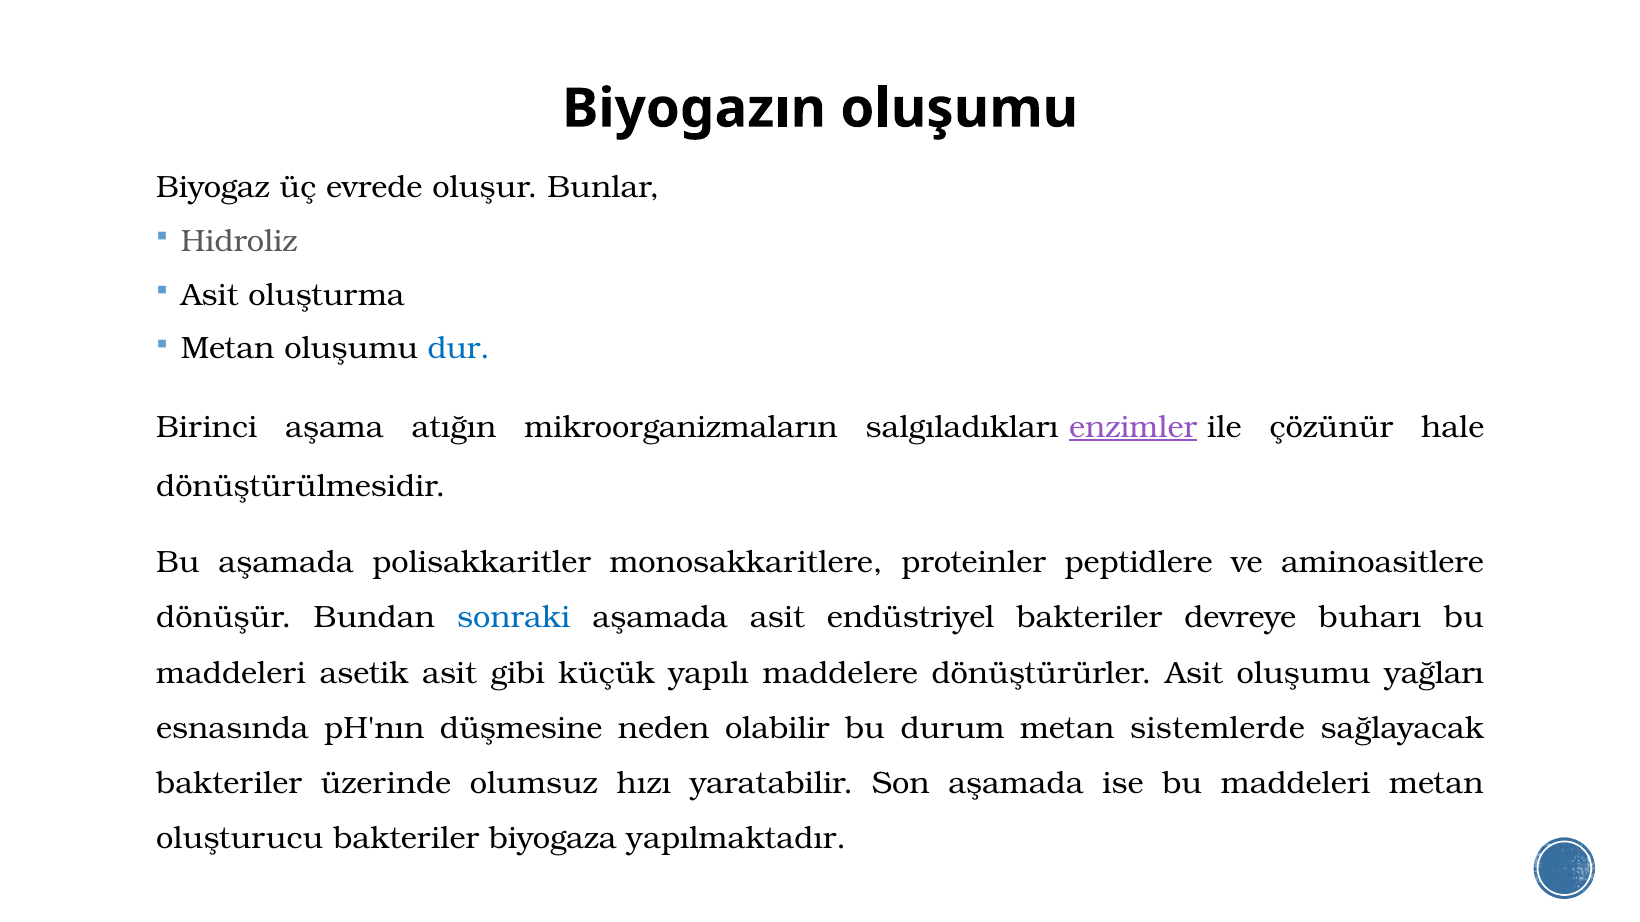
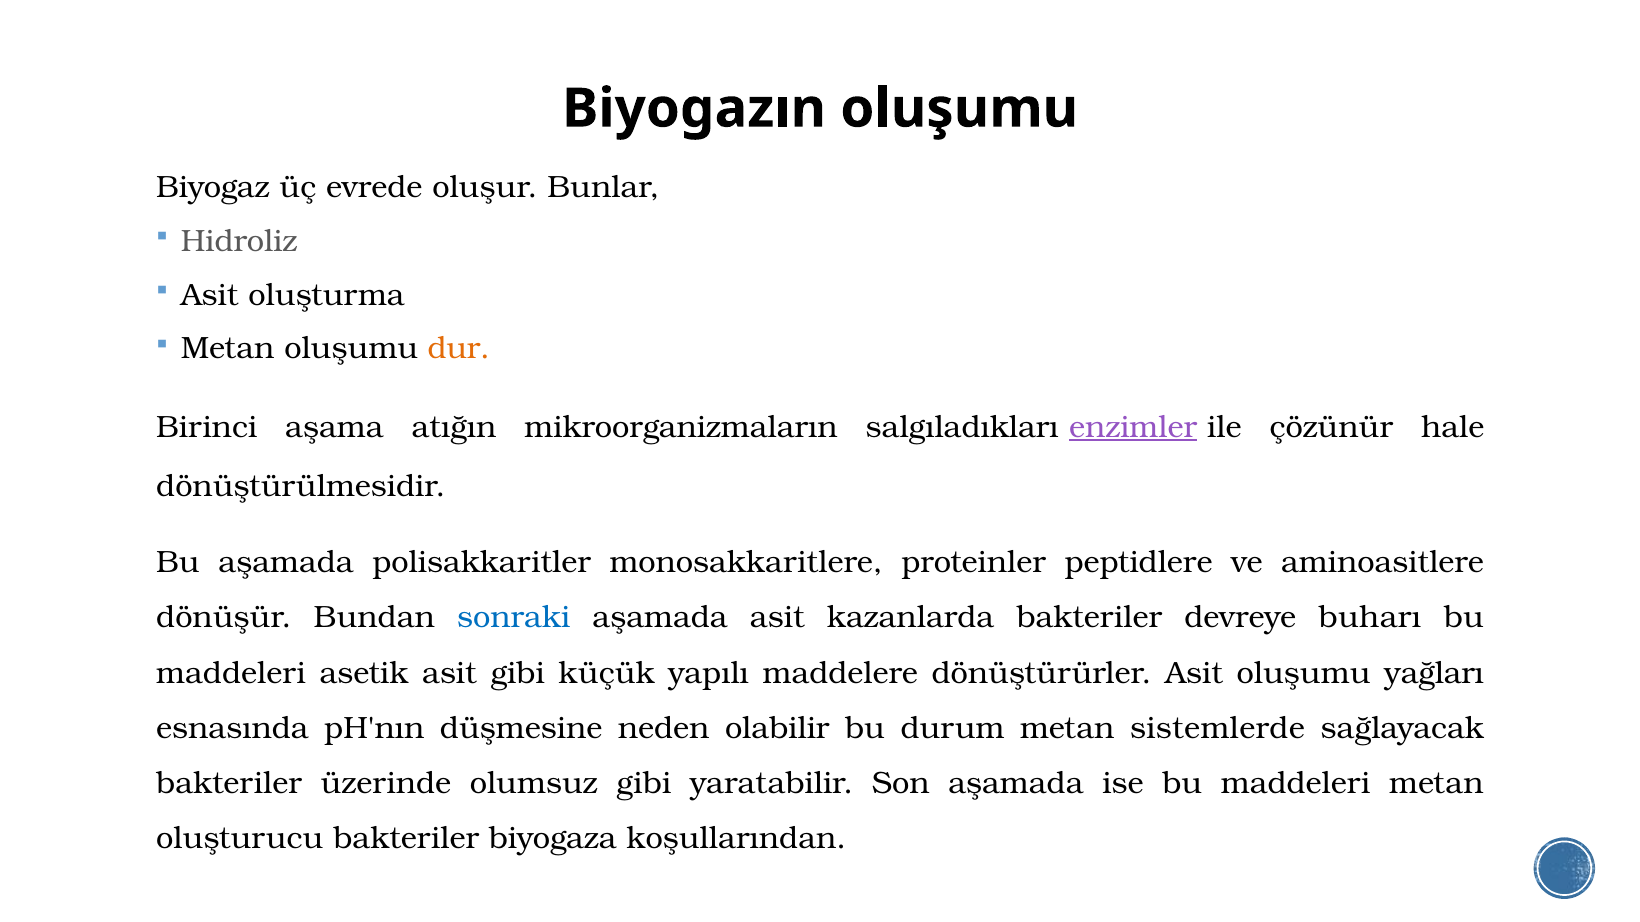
dur colour: blue -> orange (459, 349)
endüstriyel: endüstriyel -> kazanlarda (911, 618)
olumsuz hızı: hızı -> gibi (644, 784)
yapılmaktadır: yapılmaktadır -> koşullarından (736, 839)
